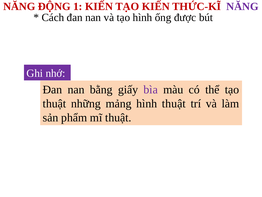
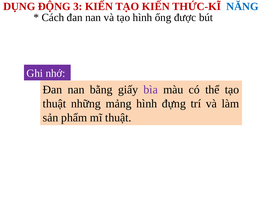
NĂNG: NĂNG -> DỤNG (19, 6)
1: 1 -> 3 (78, 6)
NĂNG colour: purple -> blue (242, 6)
hình thuật: thuật -> đựng (174, 103)
